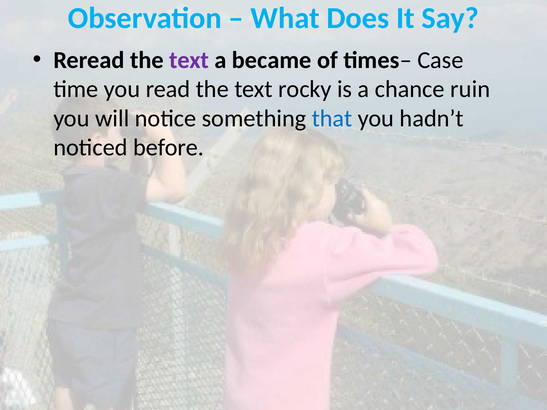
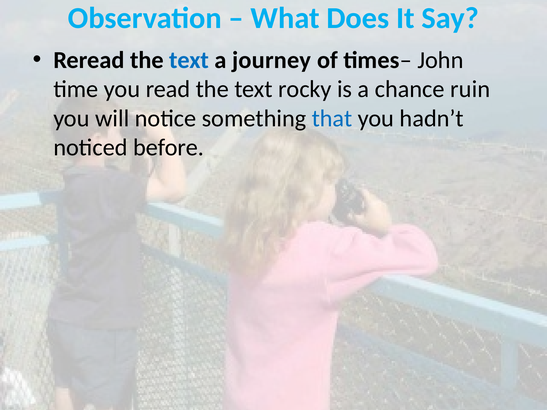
text colour: purple -> blue (189, 60)
became: became -> journey (272, 60)
Case: Case -> John (440, 60)
